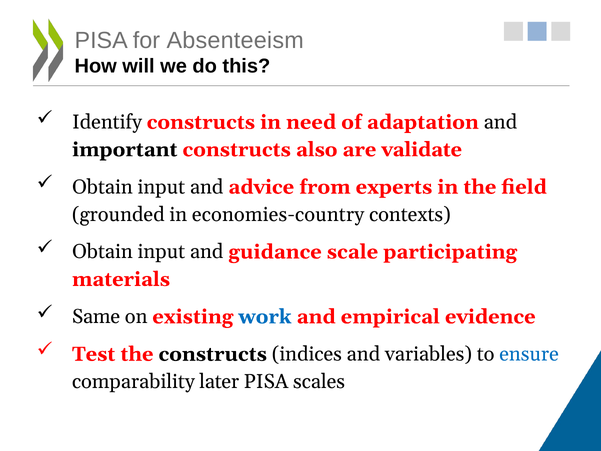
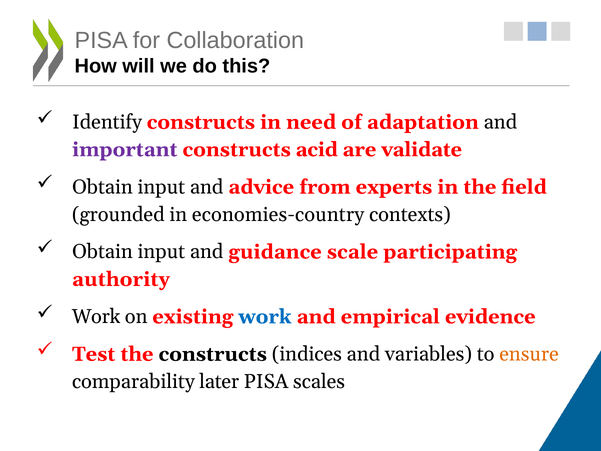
Absenteeism: Absenteeism -> Collaboration (235, 40)
important colour: black -> purple (125, 150)
also: also -> acid (317, 150)
materials: materials -> authority (121, 279)
Same: Same -> Work (96, 317)
ensure colour: blue -> orange (529, 354)
